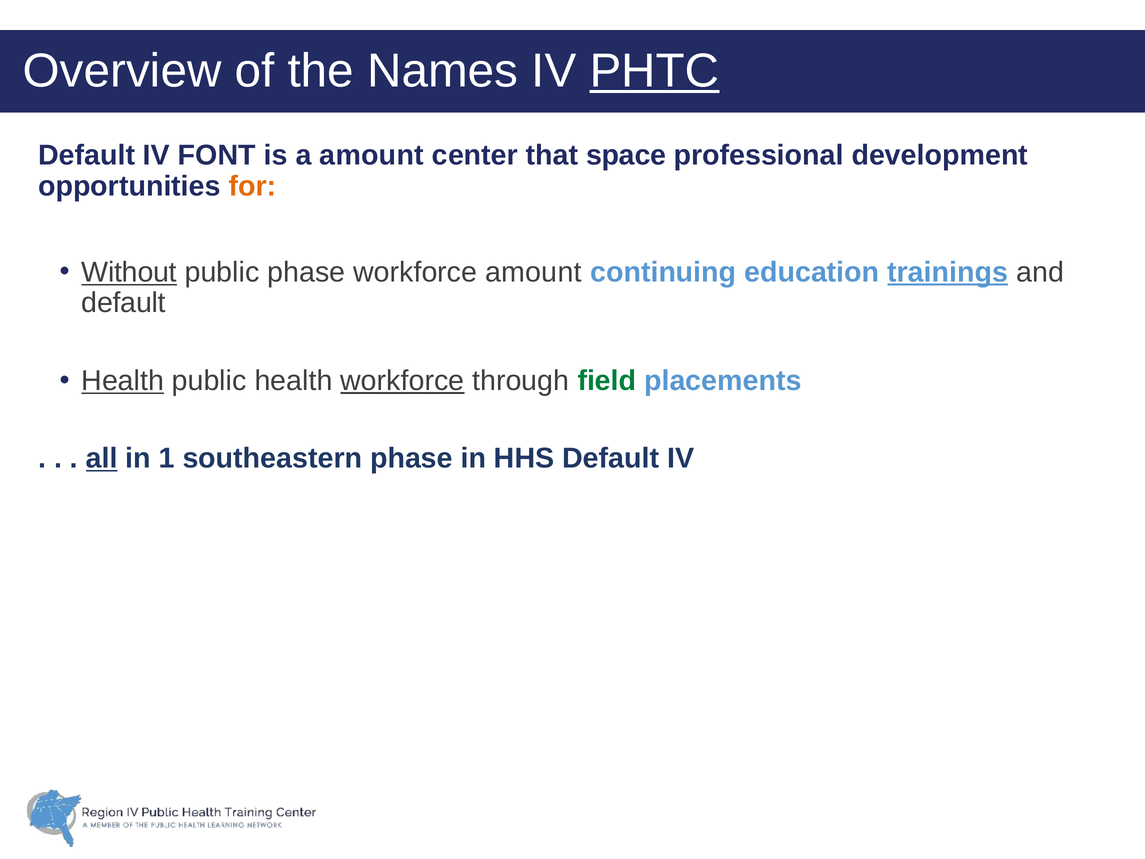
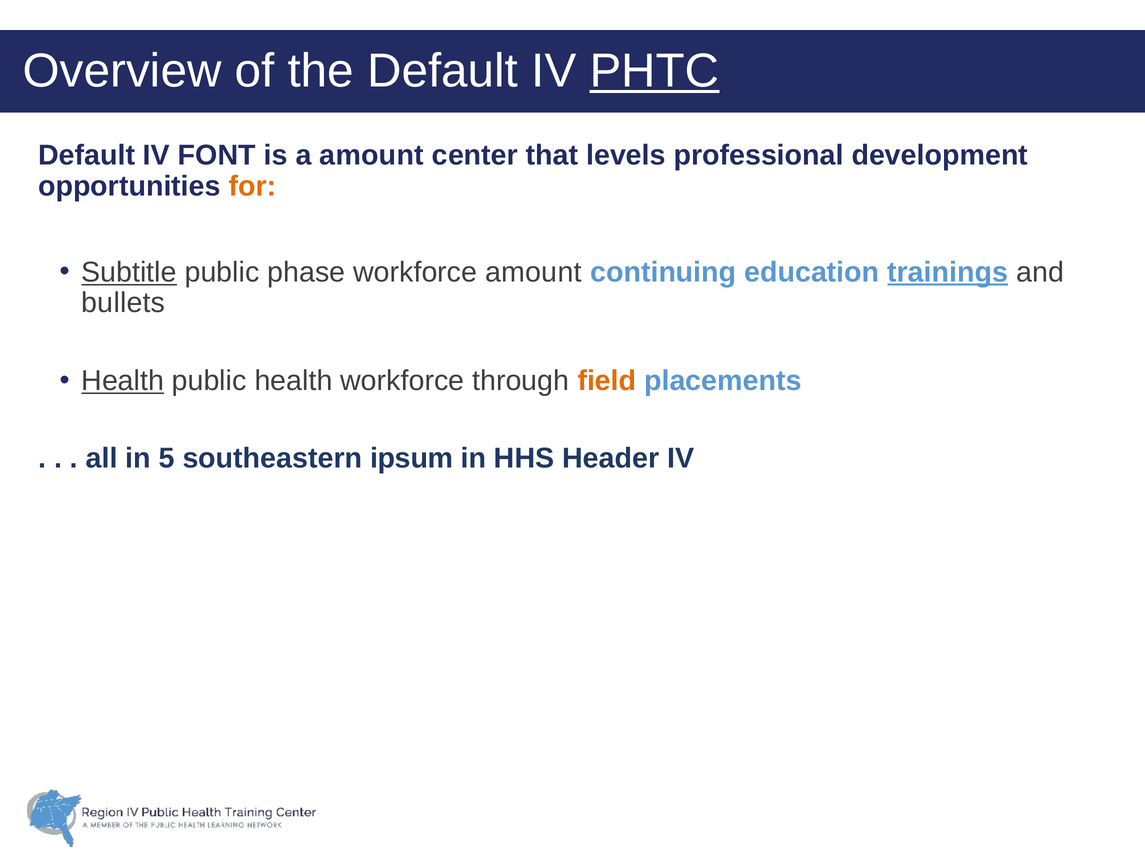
the Names: Names -> Default (443, 71)
space: space -> levels (626, 155)
Without: Without -> Subtitle (129, 272)
default: default -> bullets (123, 303)
workforce underline: present -> none (402, 381)
field colour: green -> orange (607, 381)
all underline: present -> none (102, 458)
1: 1 -> 5 (167, 458)
southeastern phase: phase -> ipsum (412, 458)
HHS Default: Default -> Header (611, 458)
